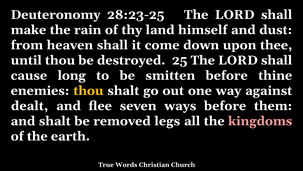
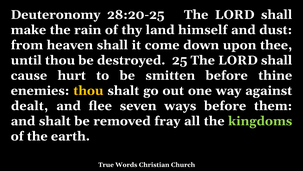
28:23-25: 28:23-25 -> 28:20-25 (136, 15)
long: long -> hurt (72, 75)
legs: legs -> fray (167, 121)
kingdoms colour: pink -> light green (260, 121)
